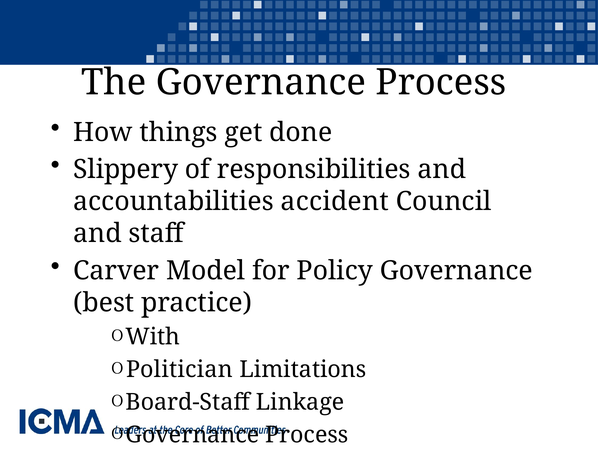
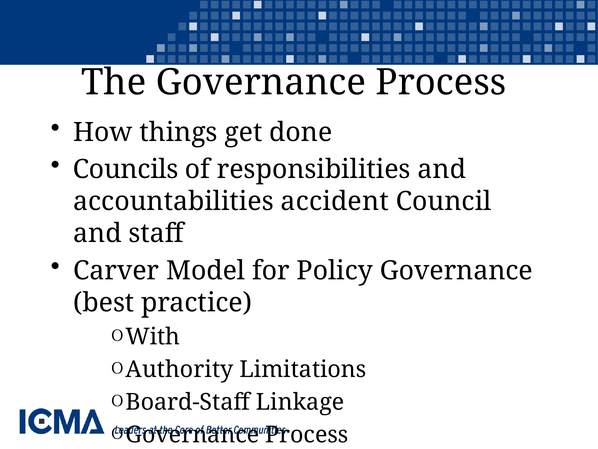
Slippery: Slippery -> Councils (126, 169)
Politician: Politician -> Authority (180, 369)
